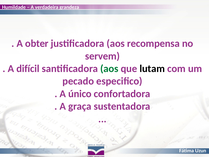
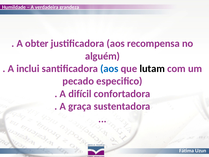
servem: servem -> alguém (102, 56)
difícil: difícil -> inclui (28, 69)
aos colour: green -> blue (109, 69)
único: único -> difícil (80, 94)
